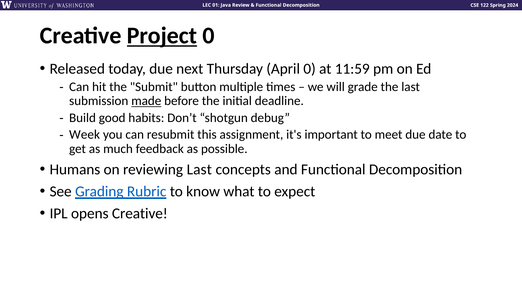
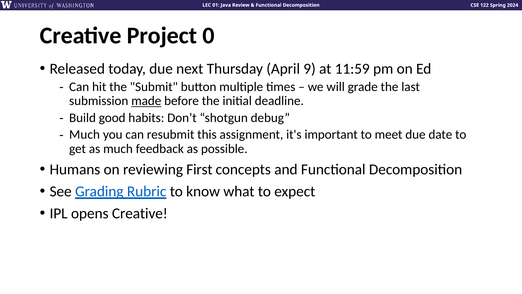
Project underline: present -> none (162, 36)
April 0: 0 -> 9 (310, 69)
Week: Week -> Much (85, 134)
reviewing Last: Last -> First (199, 169)
